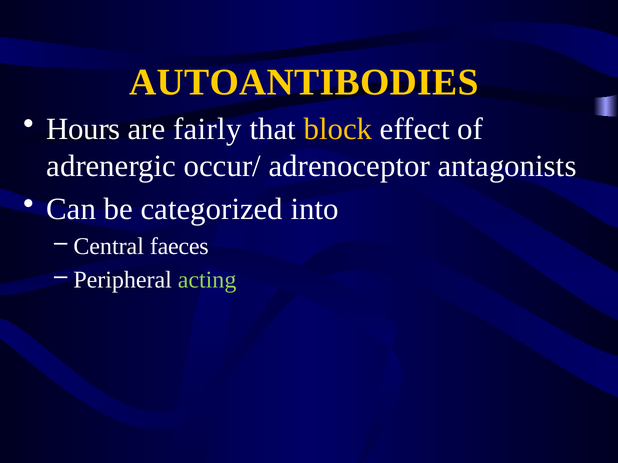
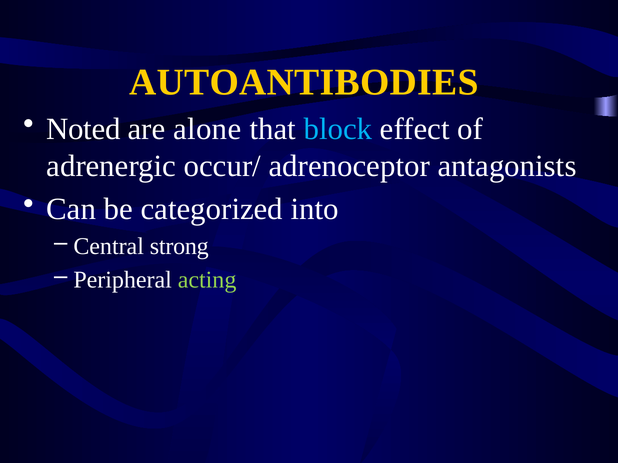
Hours: Hours -> Noted (83, 129)
fairly: fairly -> alone (207, 129)
block colour: yellow -> light blue (338, 129)
faeces: faeces -> strong (179, 247)
